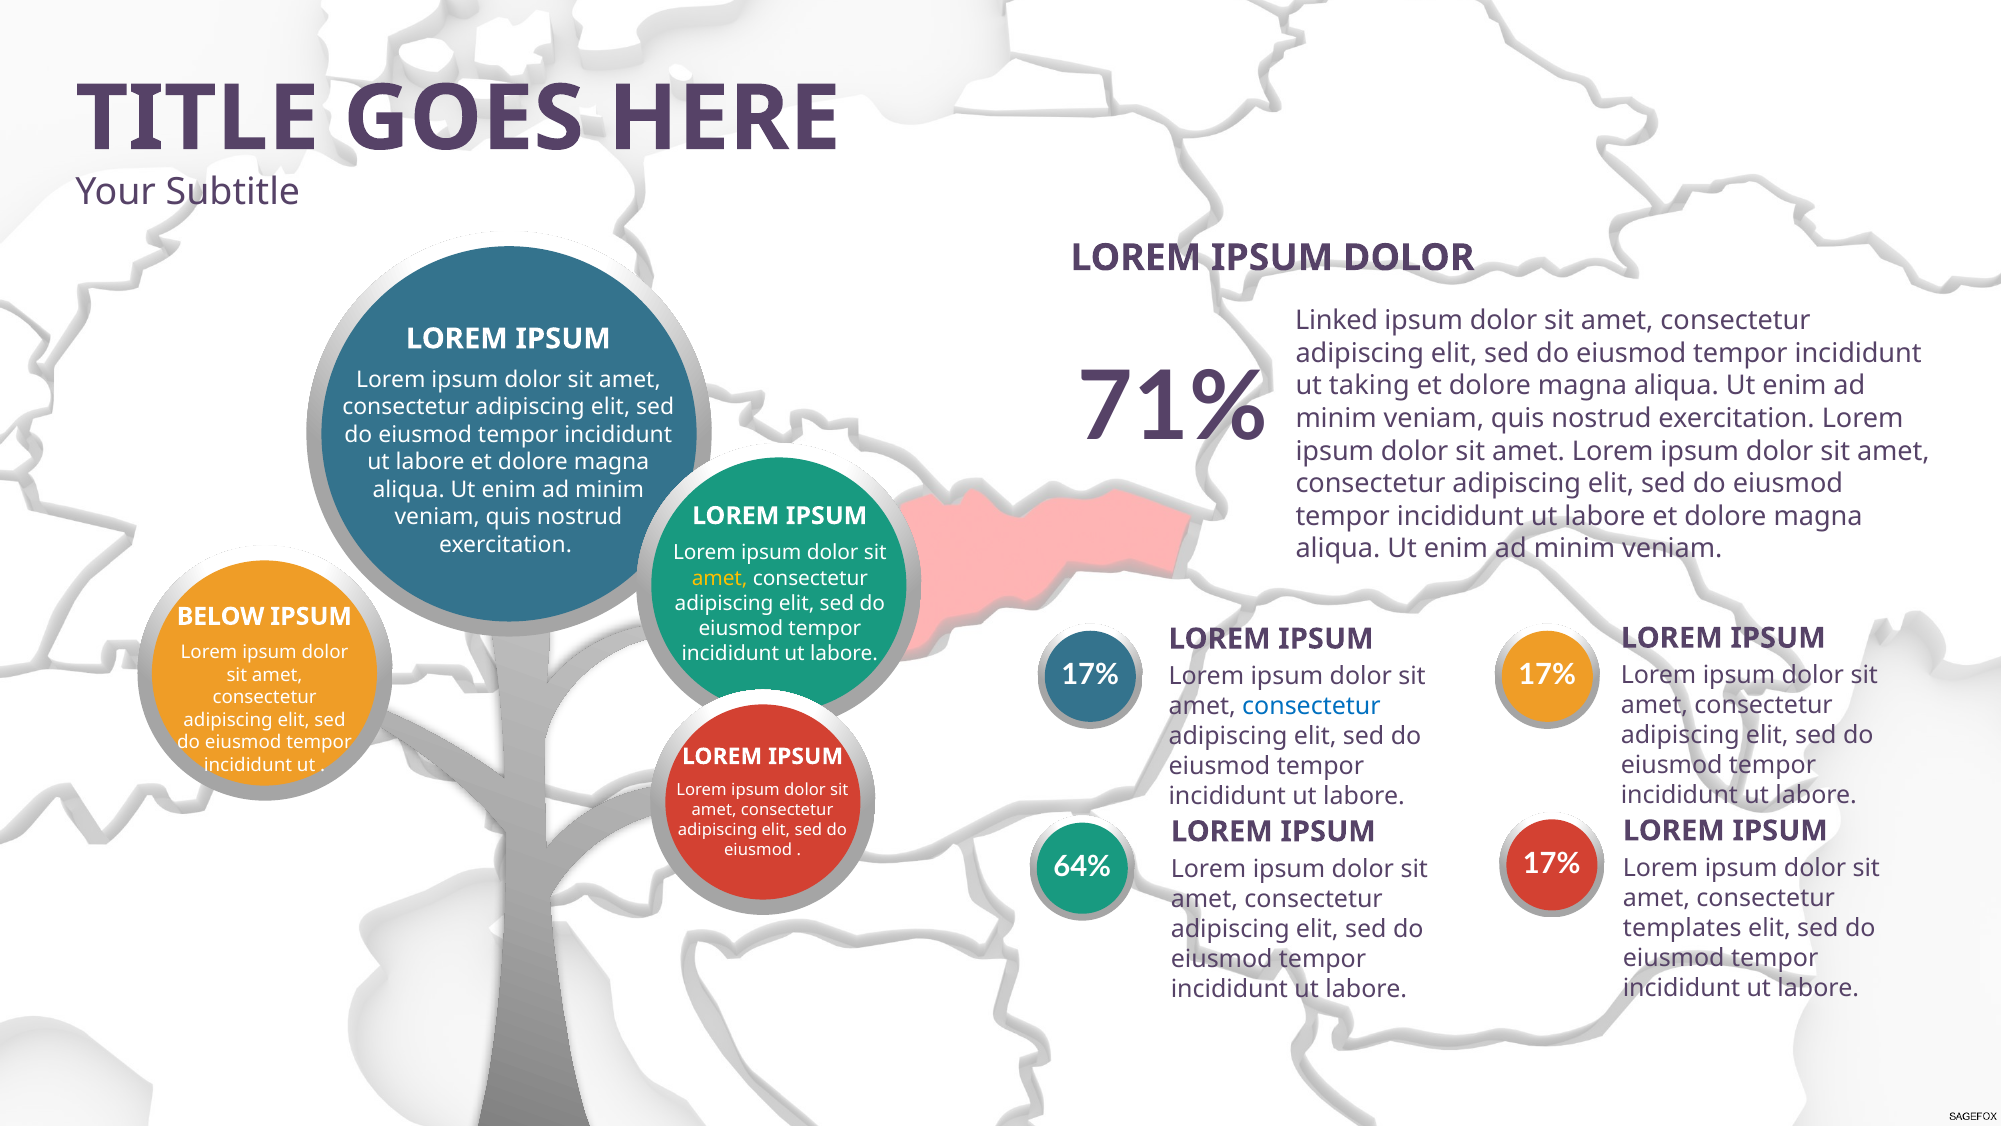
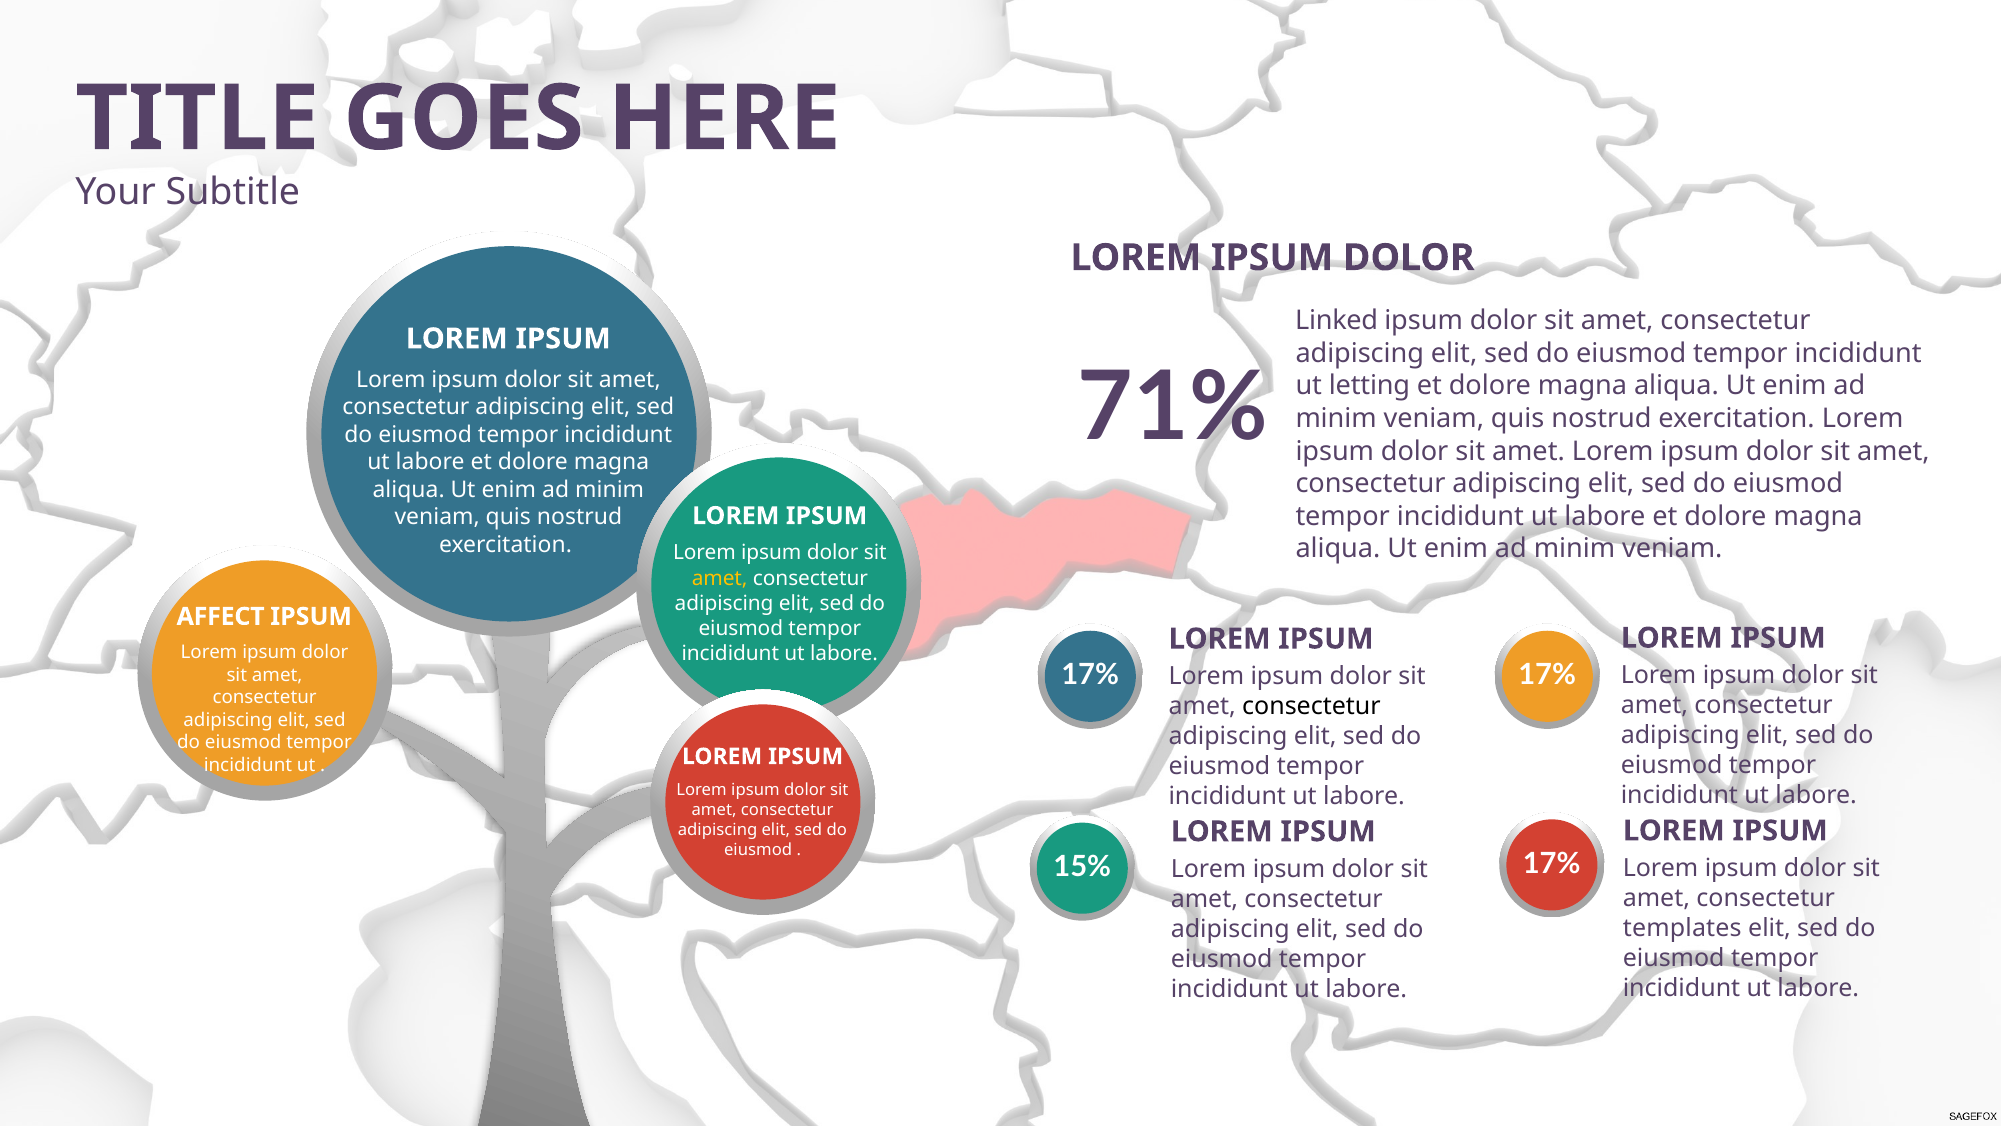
taking: taking -> letting (1370, 386)
BELOW: BELOW -> AFFECT (221, 616)
consectetur colour: blue -> black (1311, 706)
64%: 64% -> 15% (1082, 866)
